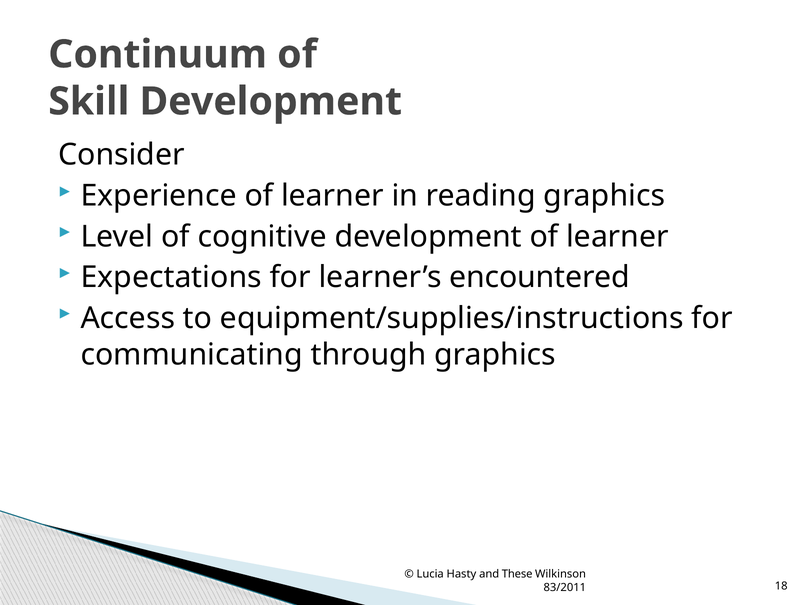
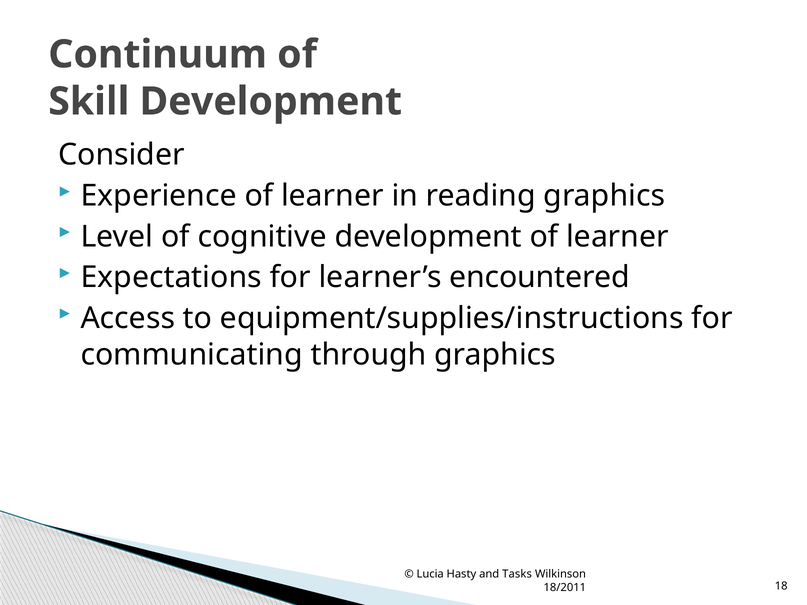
These: These -> Tasks (517, 574)
83/2011: 83/2011 -> 18/2011 (565, 588)
